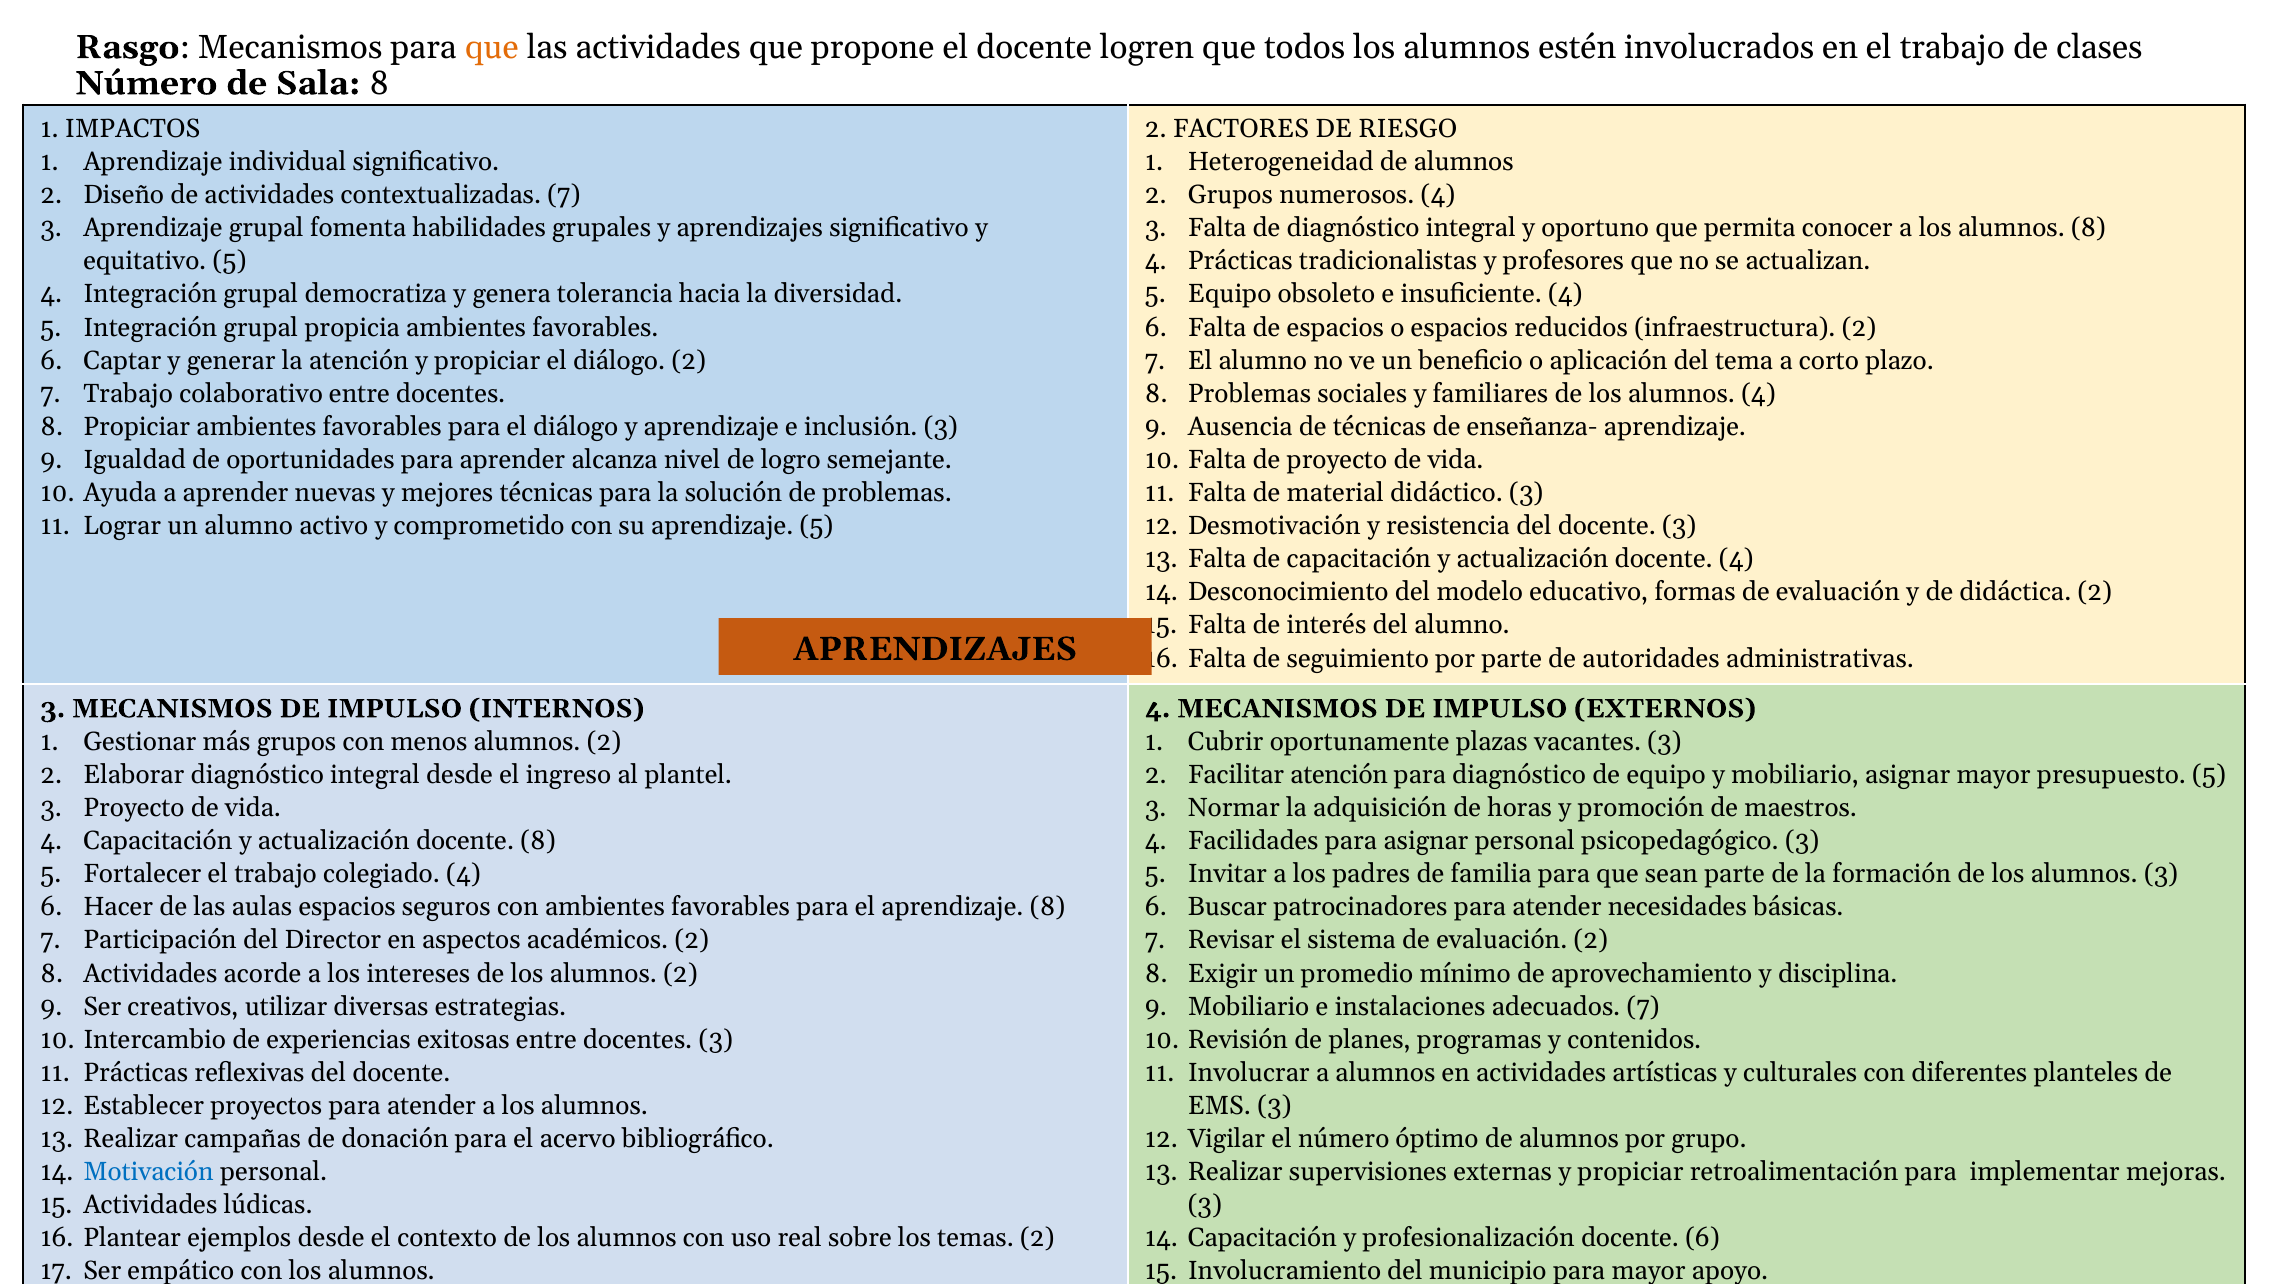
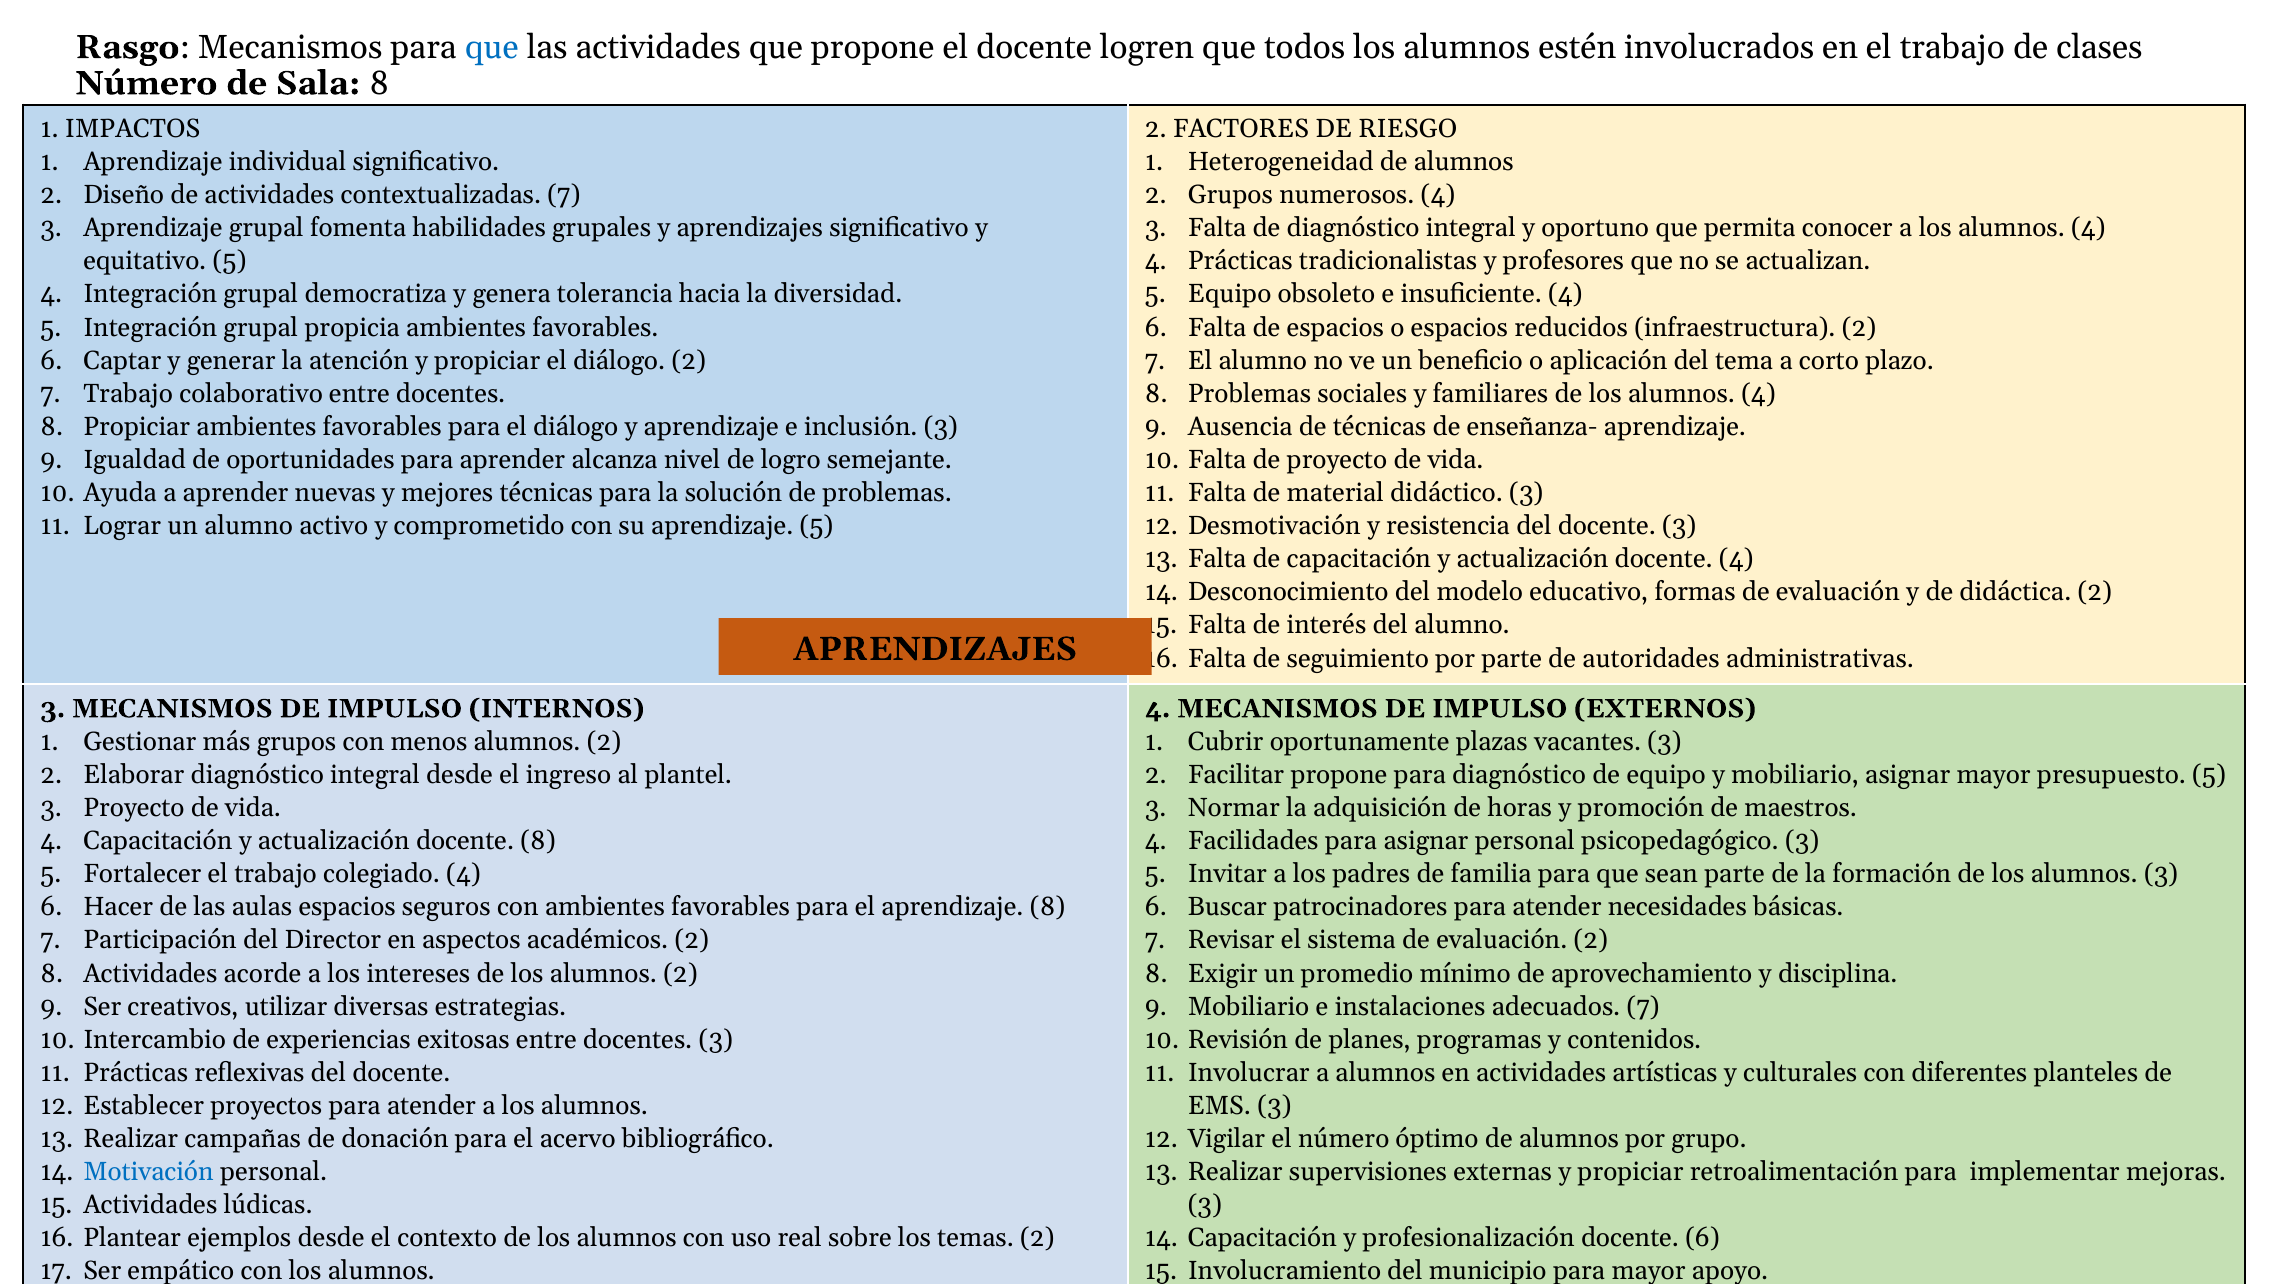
que colour: orange -> blue (492, 47)
a los alumnos 8: 8 -> 4 (2088, 228)
Facilitar atención: atención -> propone (1339, 775)
